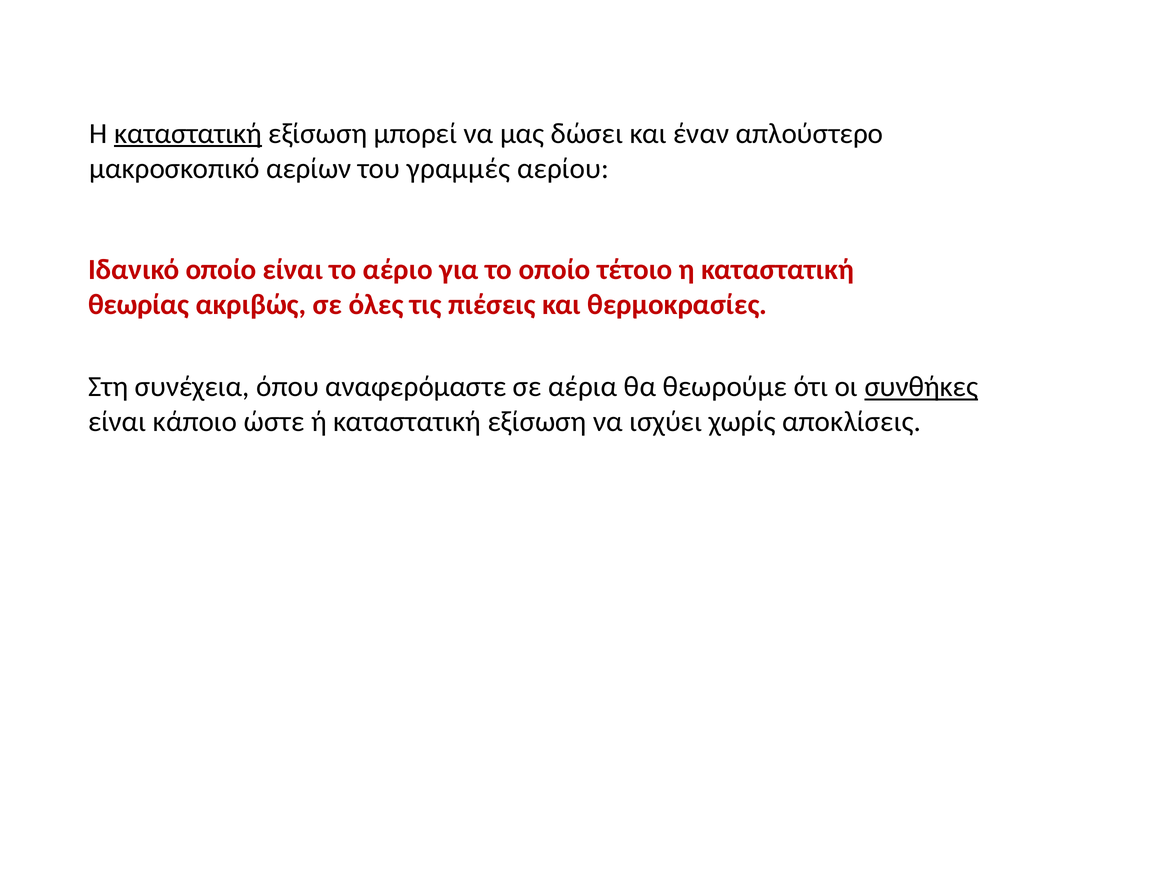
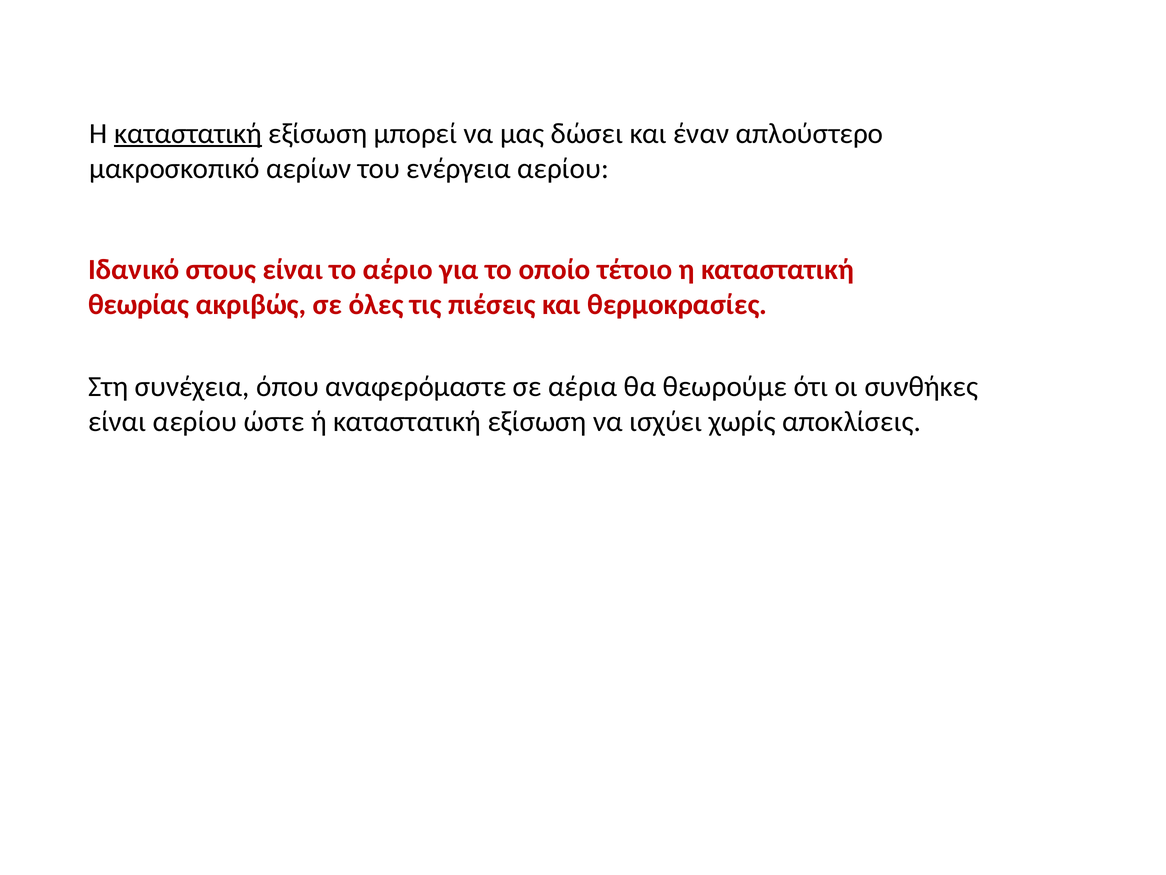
γραμμές: γραμμές -> ενέργεια (459, 168)
Ιδανικό οποίο: οποίο -> στους (221, 270)
συνθήκες underline: present -> none (921, 387)
είναι κάποιο: κάποιο -> αερίου (195, 422)
